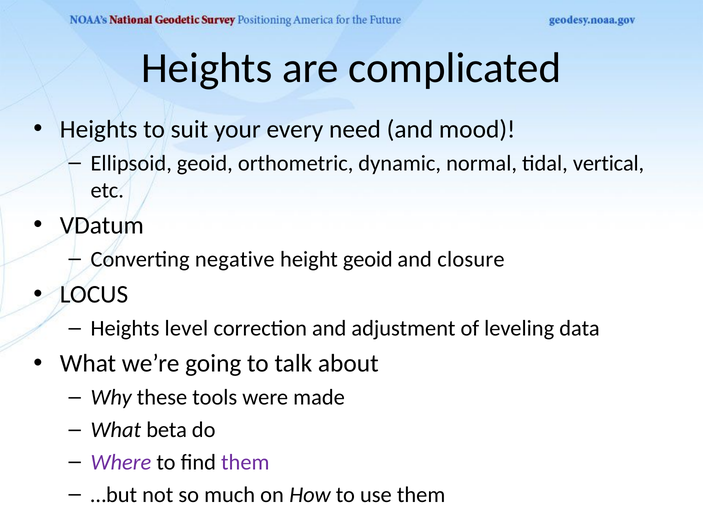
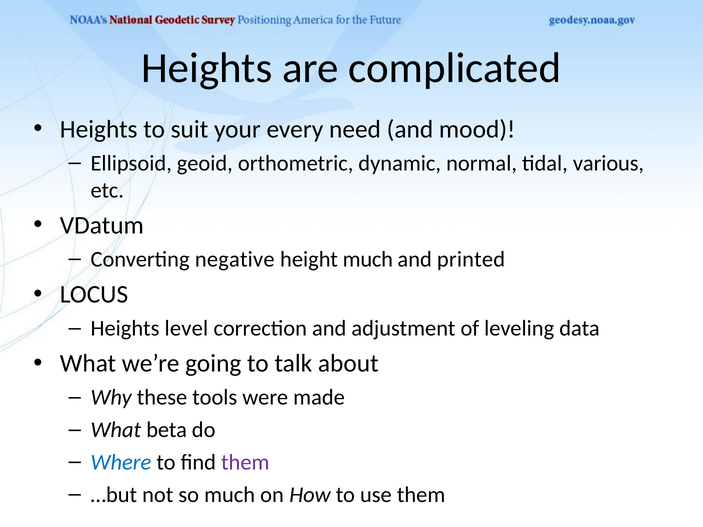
vertical: vertical -> various (609, 163)
height geoid: geoid -> much (368, 260)
closure: closure -> printed (471, 260)
Where colour: purple -> blue (121, 463)
